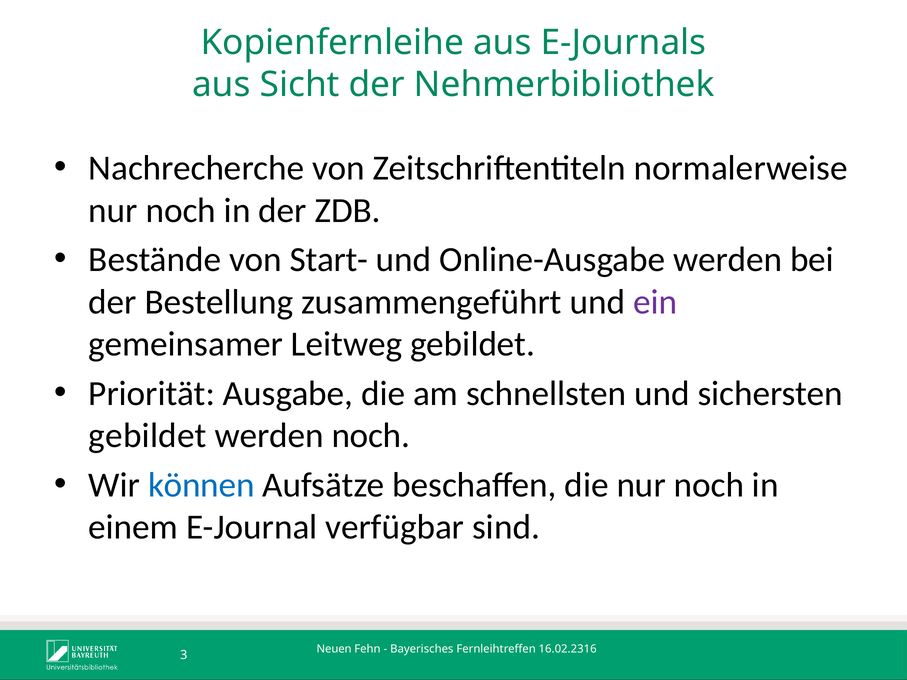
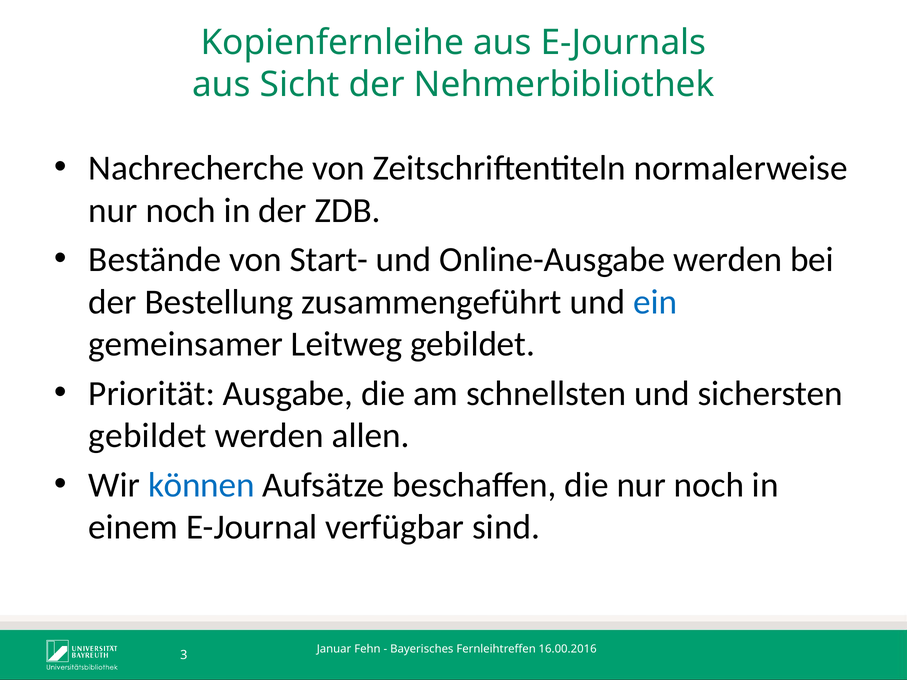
ein colour: purple -> blue (655, 302)
werden noch: noch -> allen (371, 436)
Neuen: Neuen -> Januar (334, 649)
16.02.2316: 16.02.2316 -> 16.00.2016 (568, 649)
